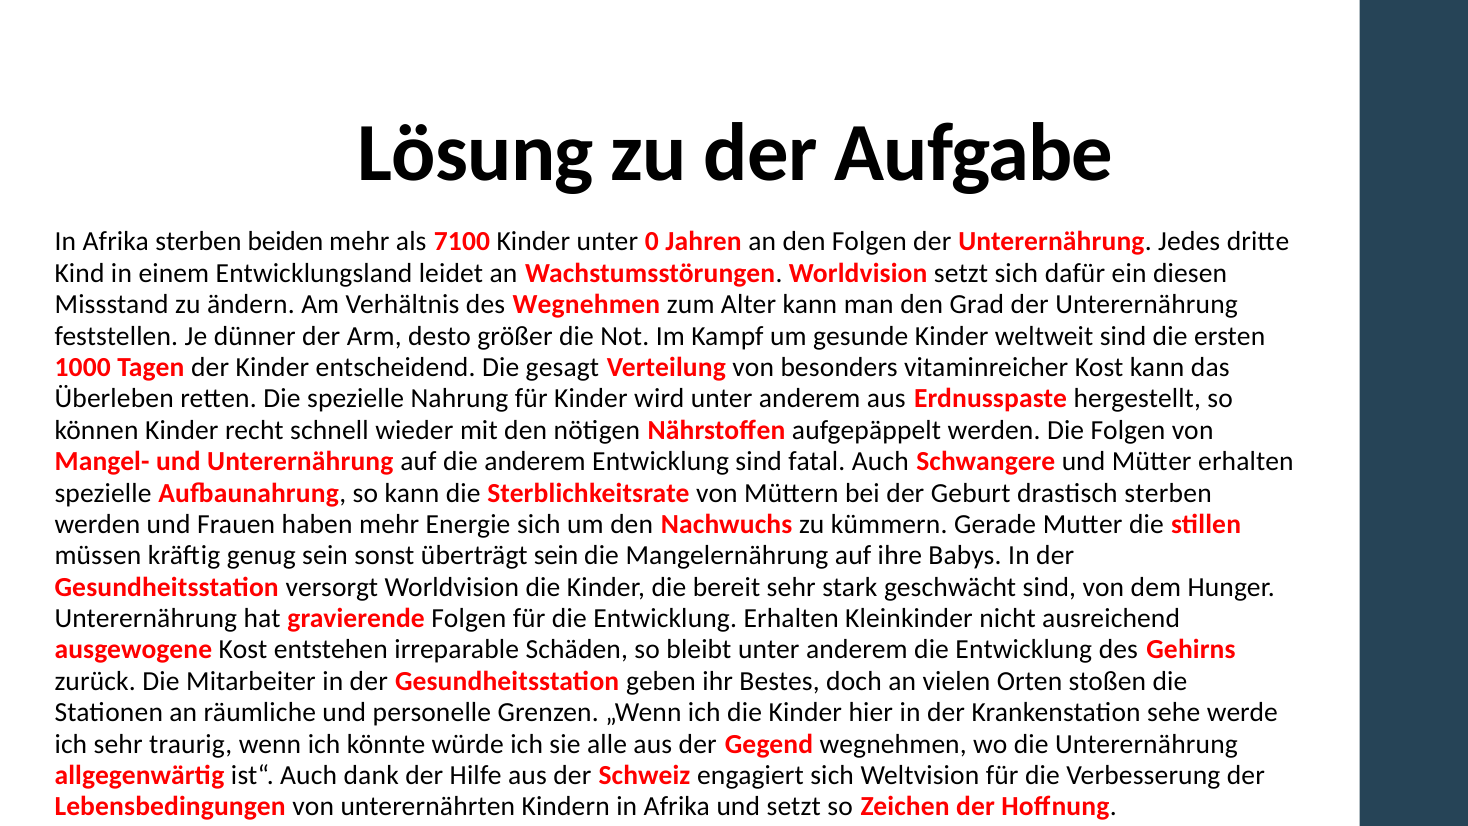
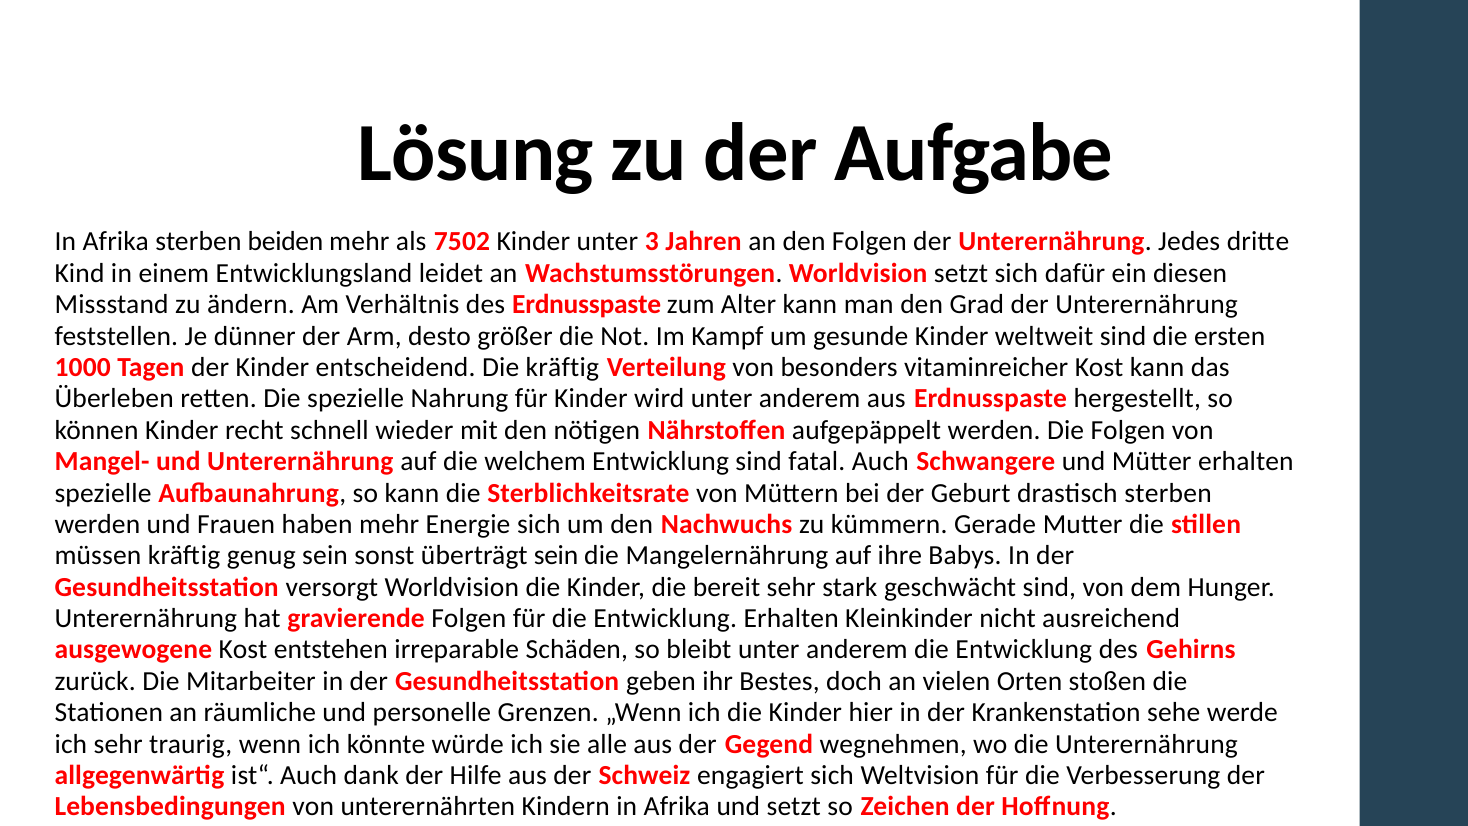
7100: 7100 -> 7502 (462, 242)
0: 0 -> 3 (652, 242)
des Wegnehmen: Wegnehmen -> Erdnusspaste (587, 304)
Die gesagt: gesagt -> kräftig (562, 367)
die anderem: anderem -> welchem (535, 461)
